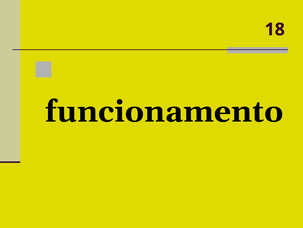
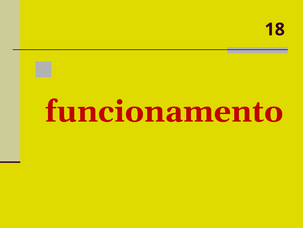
funcionamento colour: black -> red (164, 111)
